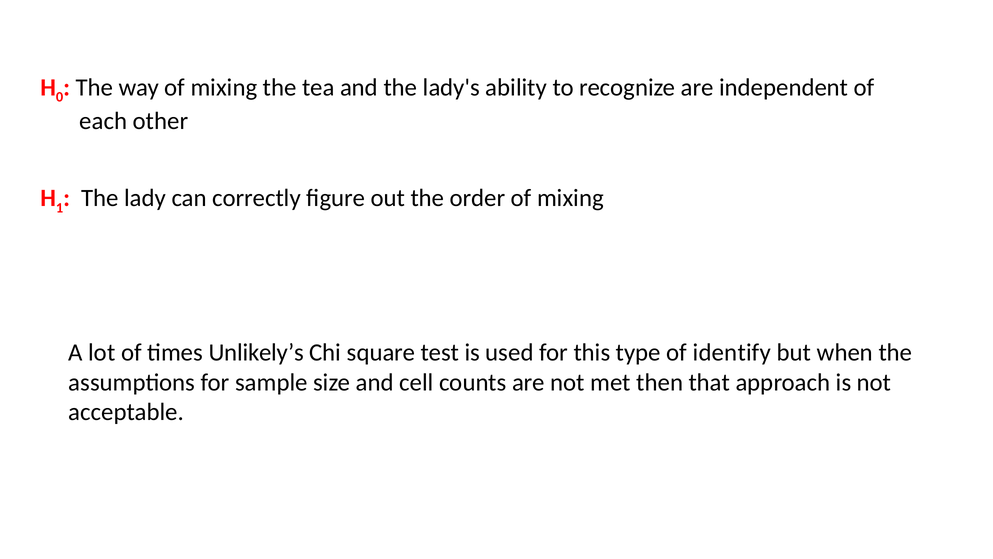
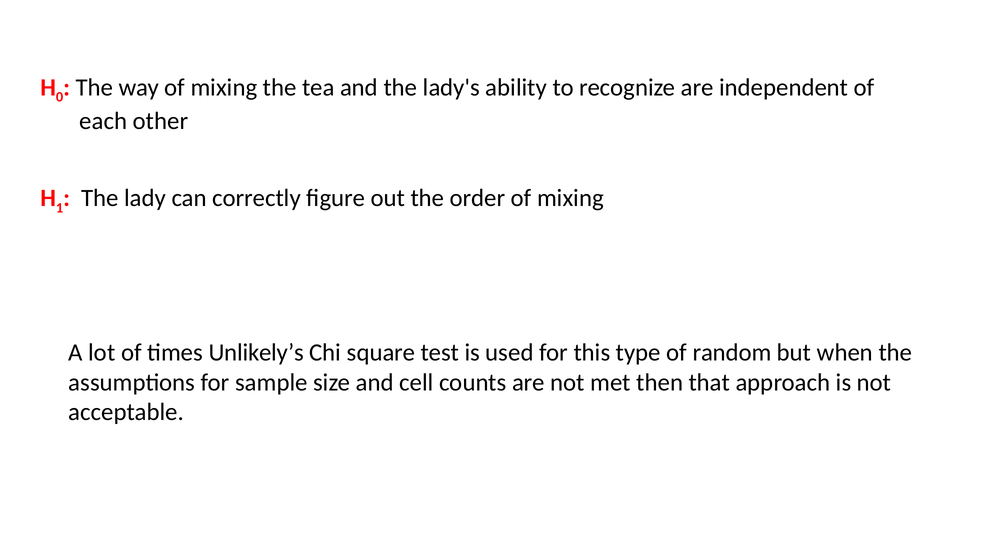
identify: identify -> random (732, 352)
